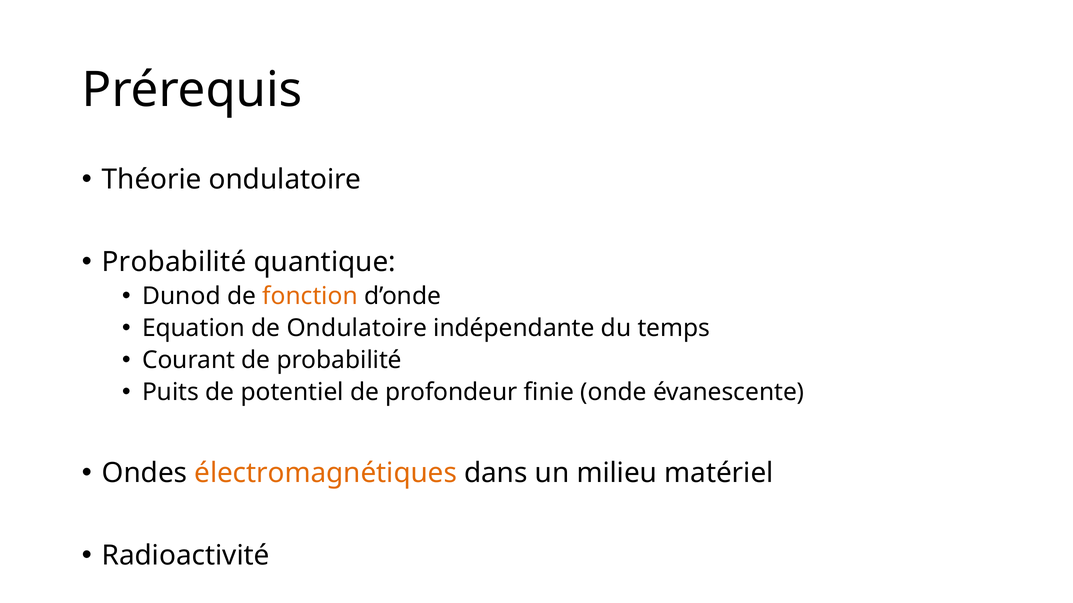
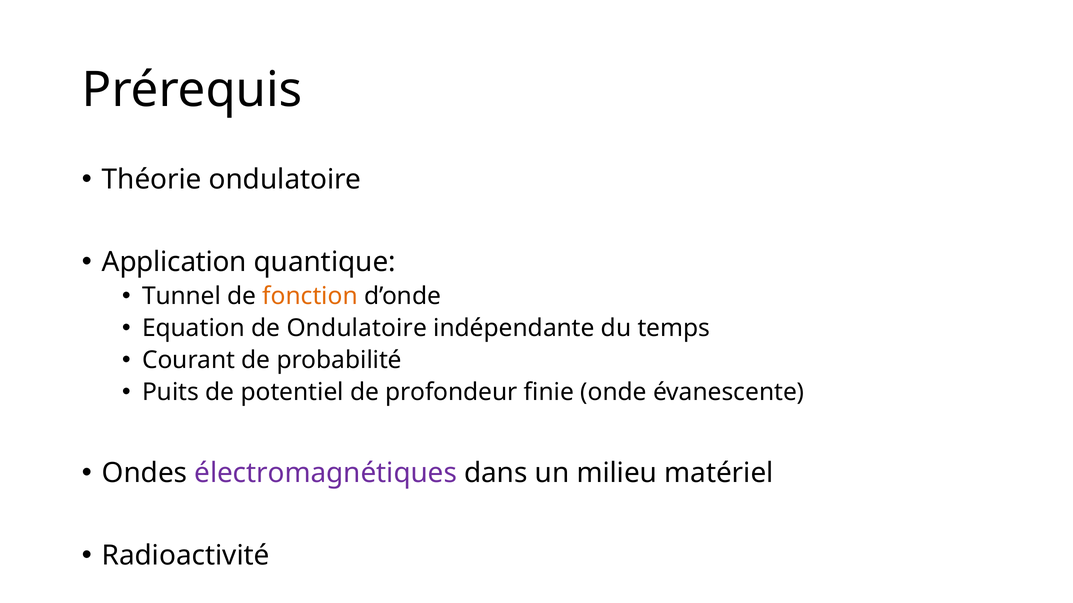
Probabilité: Probabilité -> Application (174, 262)
Dunod: Dunod -> Tunnel (182, 296)
électromagnétiques colour: orange -> purple (326, 473)
